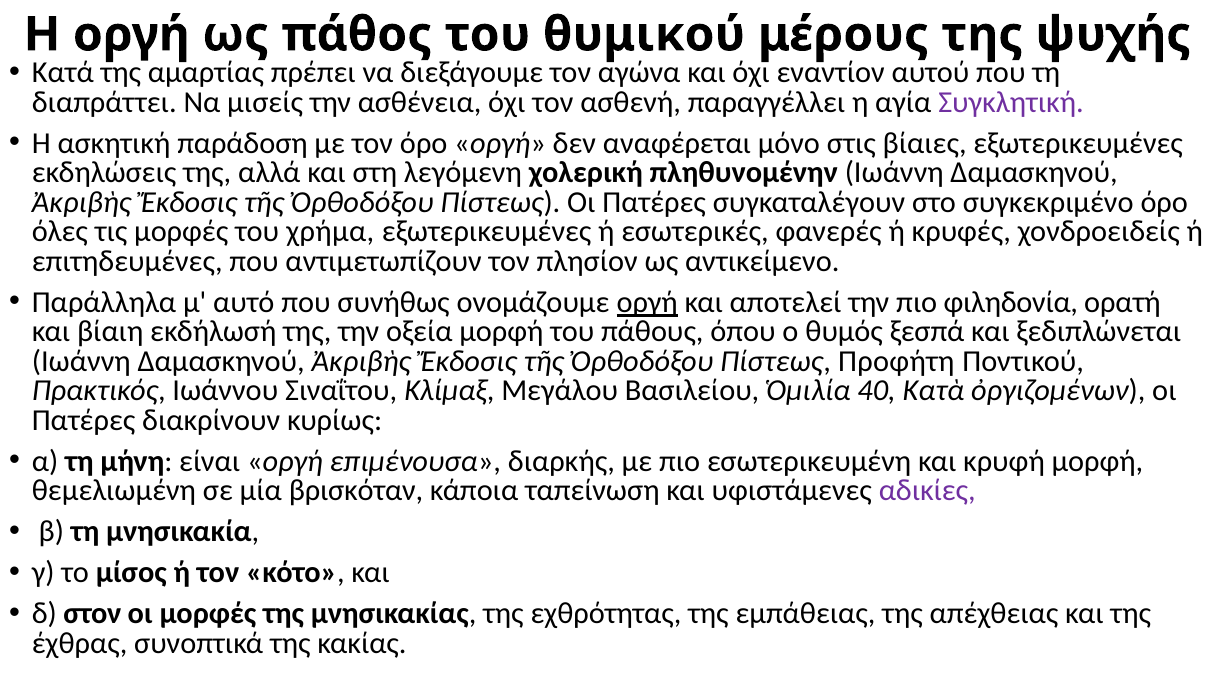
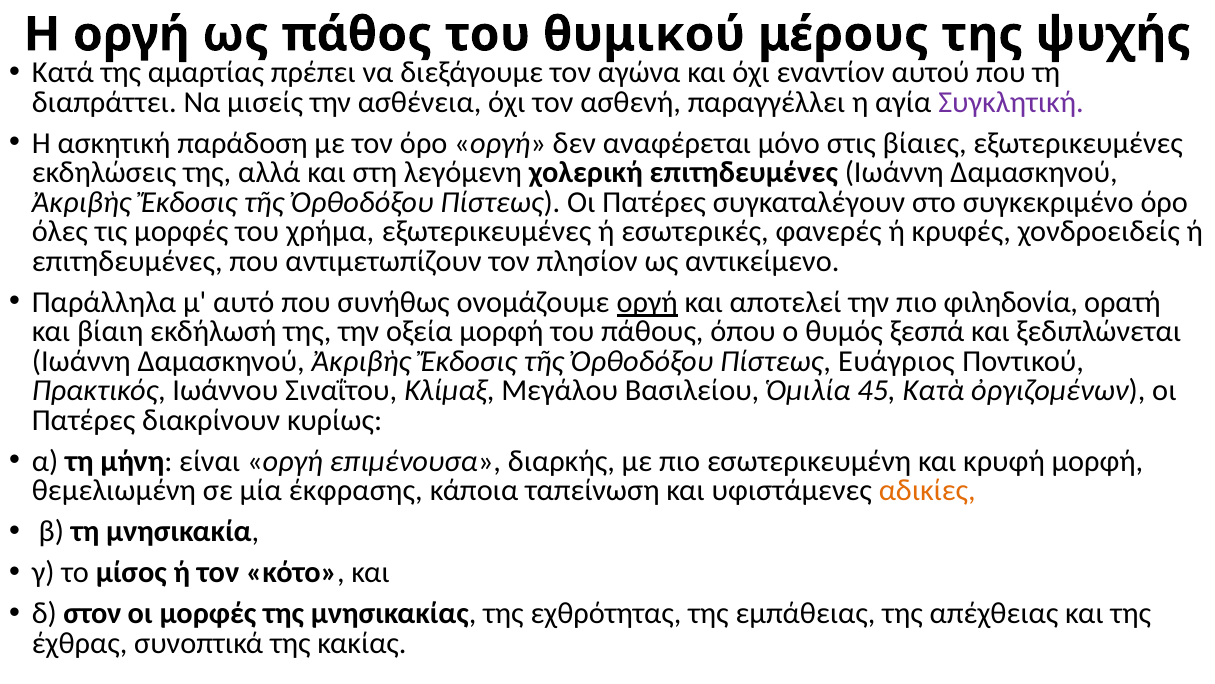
χολερική πληθυνομένην: πληθυνομένην -> επιτηδευμένες (744, 172)
Προφήτη: Προφήτη -> Ευάγριος (896, 361)
40: 40 -> 45 (877, 391)
βρισκόταν: βρισκόταν -> έκφρασης (356, 490)
αδικίες colour: purple -> orange (927, 490)
